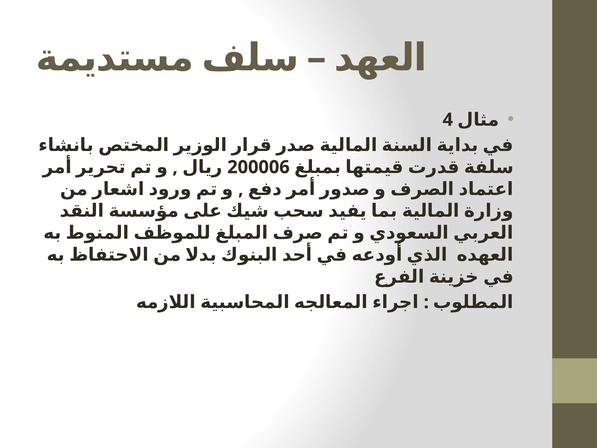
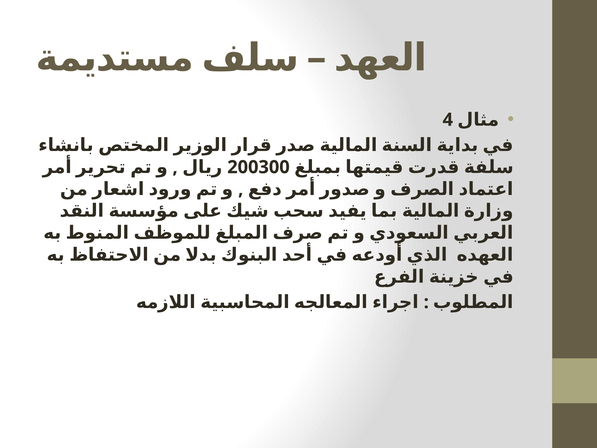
200006: 200006 -> 200300 (258, 167)
